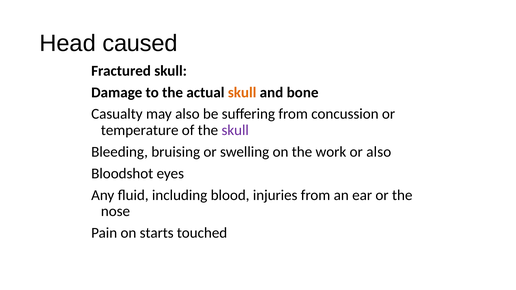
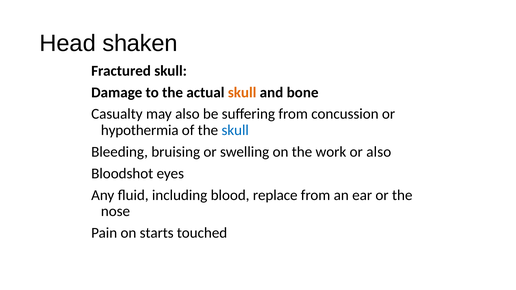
caused: caused -> shaken (140, 43)
temperature: temperature -> hypothermia (140, 130)
skull colour: purple -> blue (235, 130)
injuries: injuries -> replace (275, 195)
